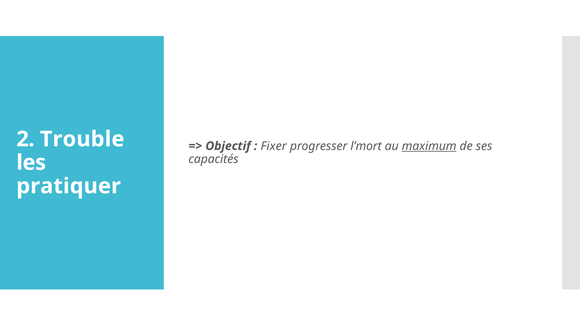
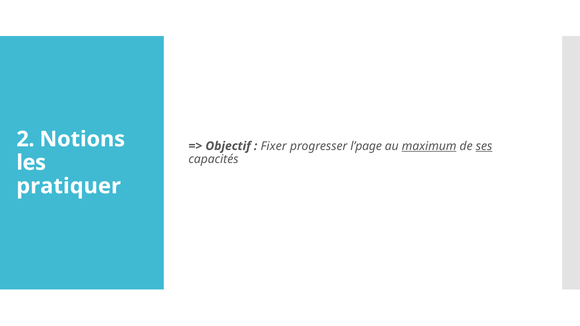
Trouble: Trouble -> Notions (82, 139)
l’mort: l’mort -> l’page (366, 146)
ses underline: none -> present (484, 146)
